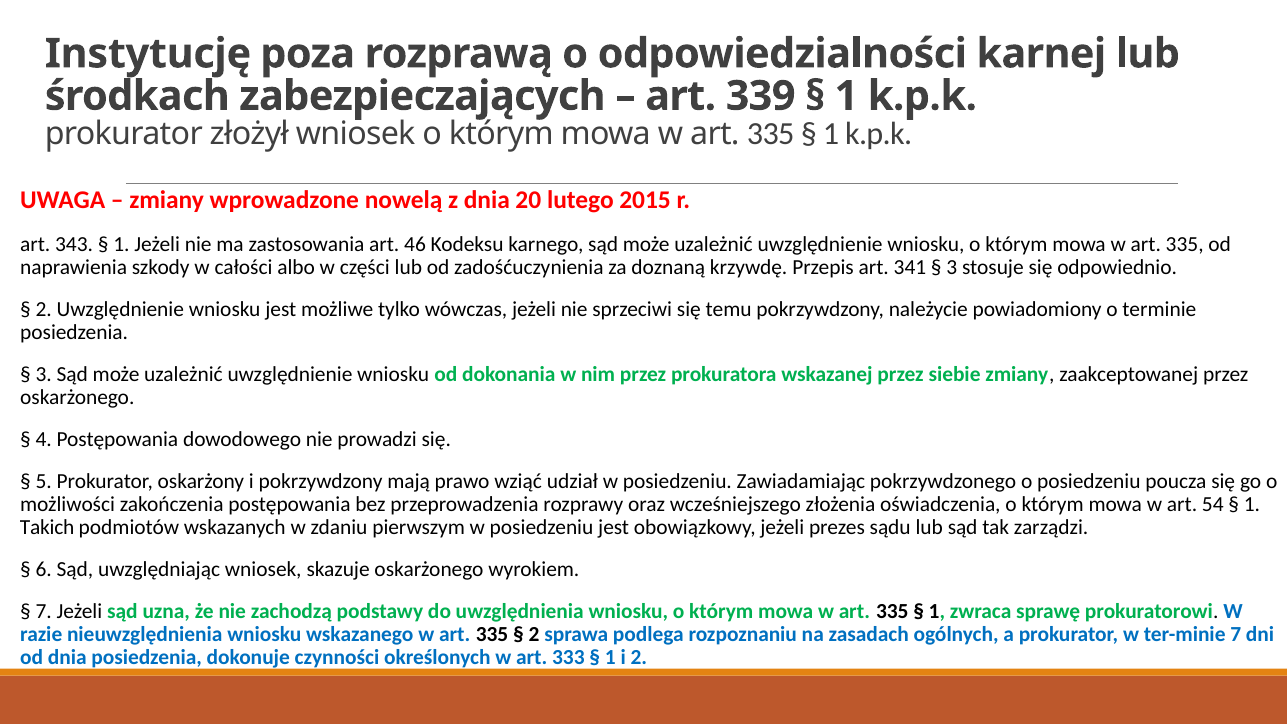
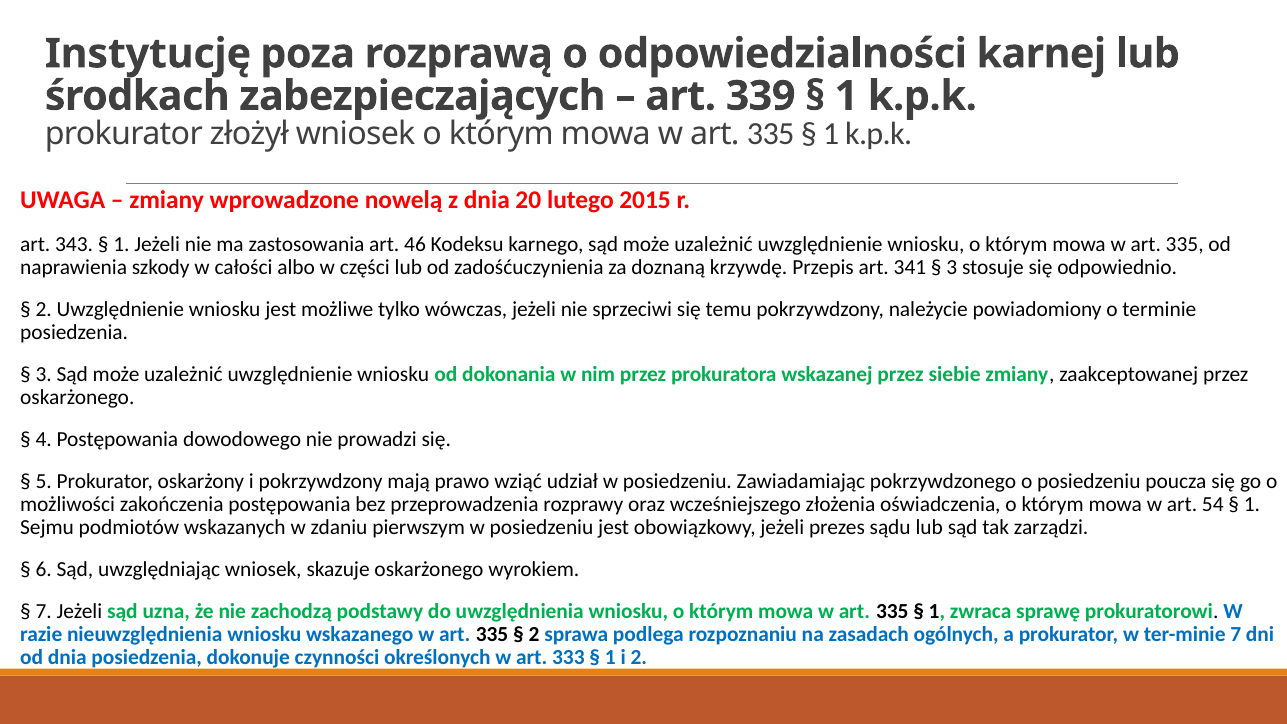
Takich: Takich -> Sejmu (47, 527)
